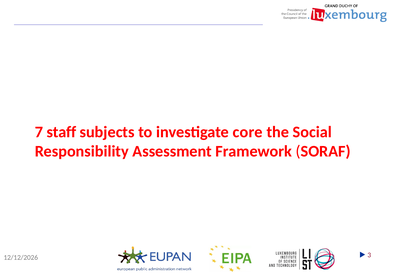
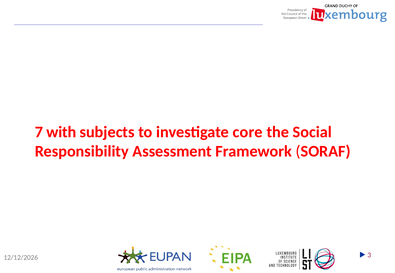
staff: staff -> with (61, 132)
